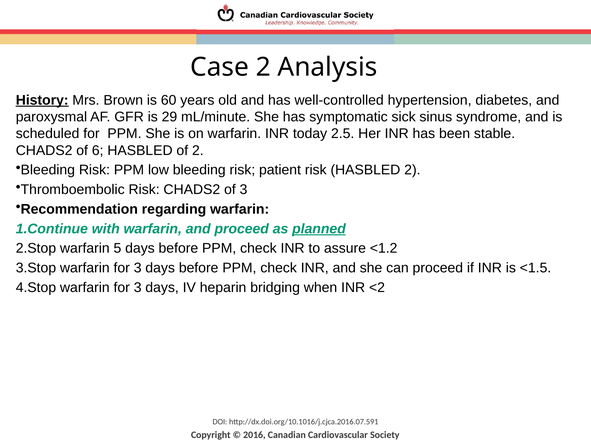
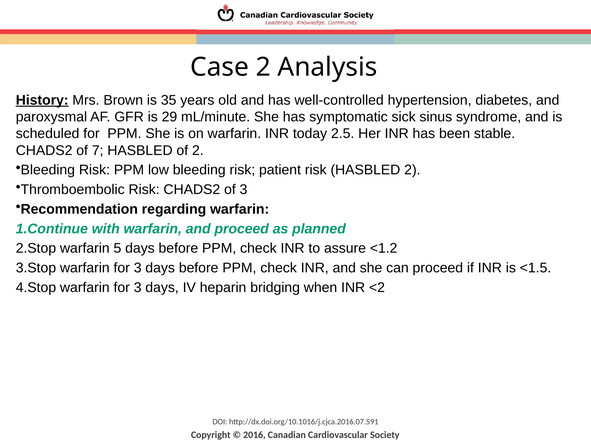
60: 60 -> 35 (169, 100)
6: 6 -> 7 (98, 150)
planned underline: present -> none (319, 228)
